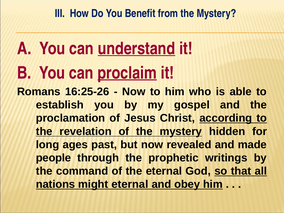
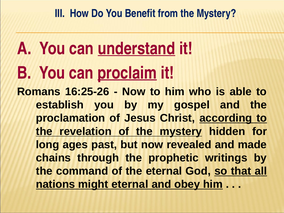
people: people -> chains (53, 158)
